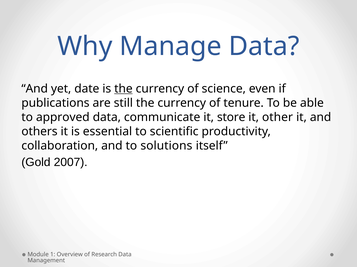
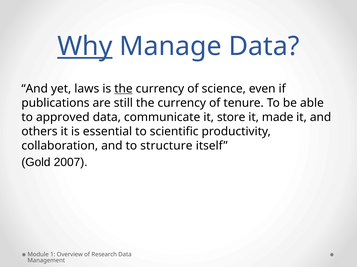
Why underline: none -> present (85, 46)
date: date -> laws (87, 89)
other: other -> made (278, 117)
solutions: solutions -> structure (166, 146)
